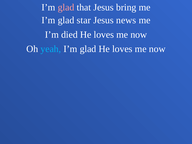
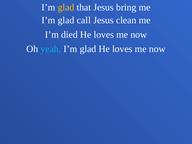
glad colour: pink -> yellow (66, 7)
star: star -> call (84, 20)
news: news -> clean (126, 20)
